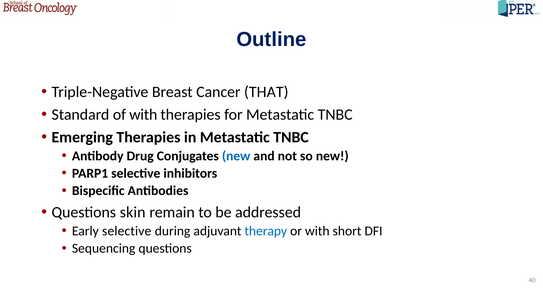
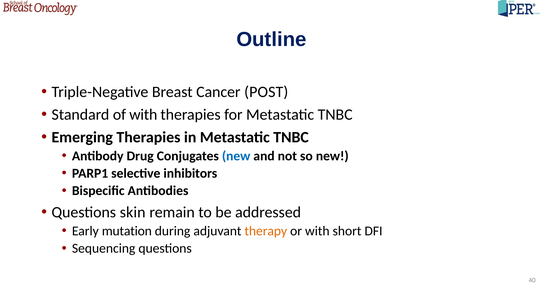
THAT: THAT -> POST (266, 92)
Early selective: selective -> mutation (127, 231)
therapy colour: blue -> orange (266, 231)
